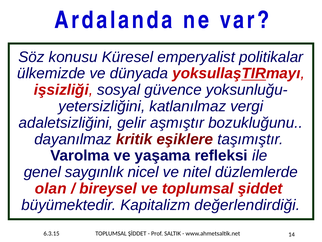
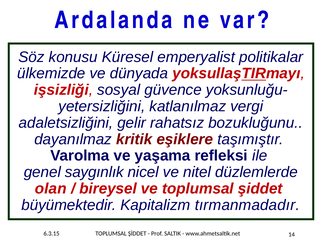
aşmıştır: aşmıştır -> rahatsız (177, 123)
değerlendirdiği: değerlendirdiği -> tırmanmadadır (247, 205)
